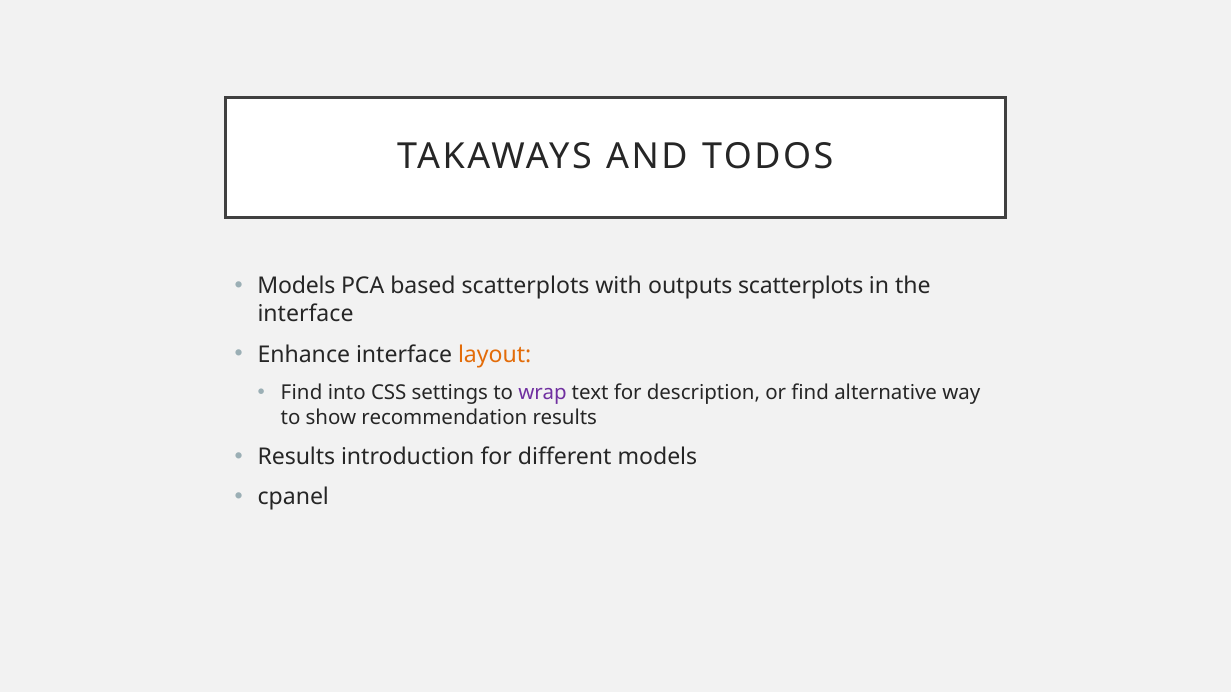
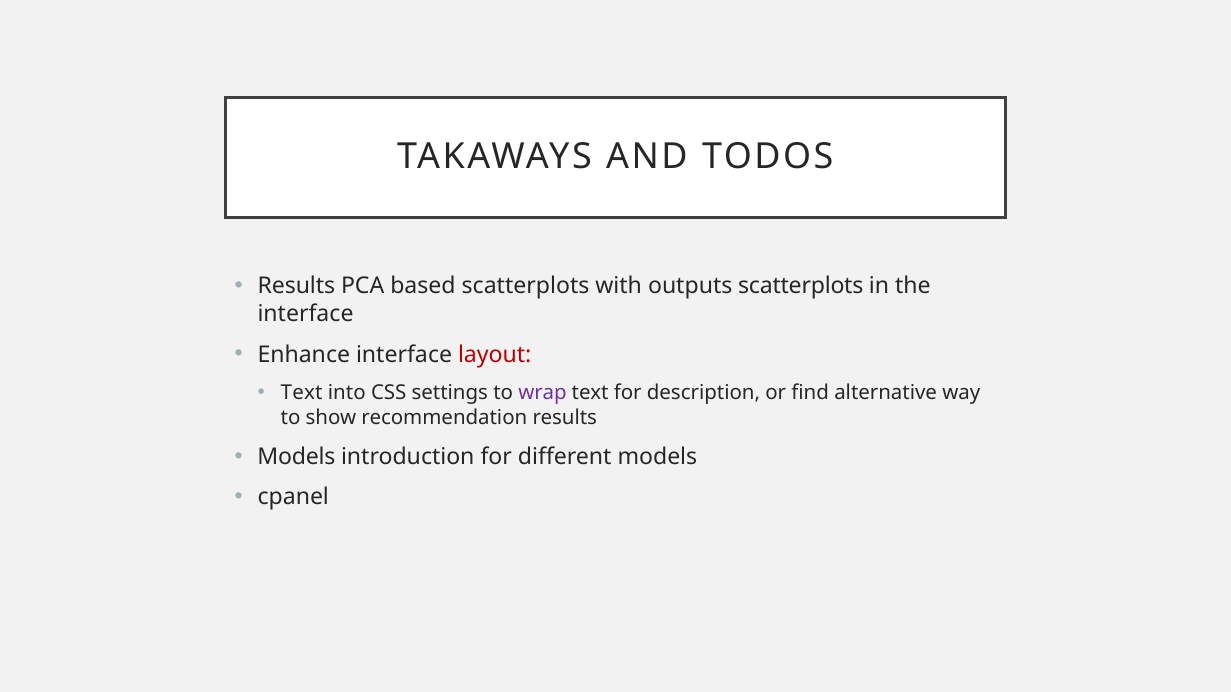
Models: Models -> Results (296, 286)
layout colour: orange -> red (495, 355)
Find: Find -> Text (302, 393)
Results: Results -> Models (296, 457)
